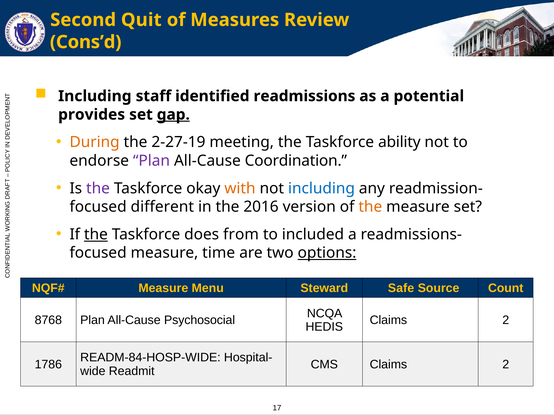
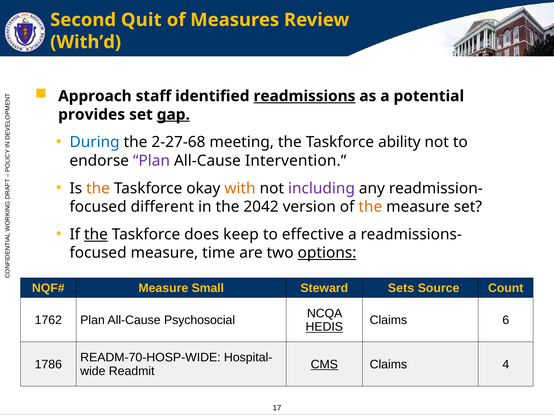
Cons’d: Cons’d -> With’d (86, 42)
Including: Including -> Approach (95, 96)
readmissions underline: none -> present (304, 96)
During colour: orange -> blue (95, 142)
2-27-19: 2-27-19 -> 2-27-68 (178, 142)
Coordination: Coordination -> Intervention (296, 161)
the colour: purple -> orange (98, 189)
including colour: blue -> purple (321, 189)
2016: 2016 -> 2042 (261, 207)
from: from -> keep (241, 235)
included: included -> effective (313, 235)
Menu: Menu -> Small (208, 289)
Safe: Safe -> Sets (401, 289)
8768: 8768 -> 1762 (48, 320)
2: 2 -> 6 (506, 320)
HEDIS underline: none -> present (324, 327)
READM-84-HOSP-WIDE: READM-84-HOSP-WIDE -> READM-70-HOSP-WIDE (150, 358)
CMS underline: none -> present (324, 365)
2: 2 -> 4 (506, 365)
